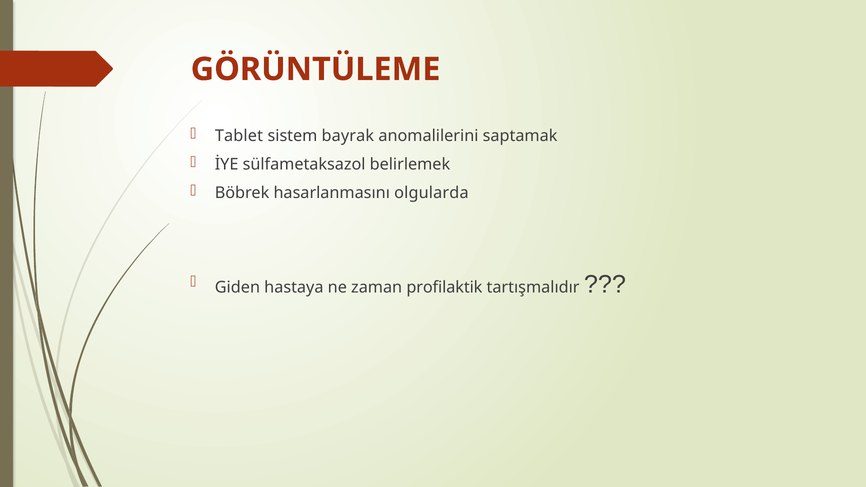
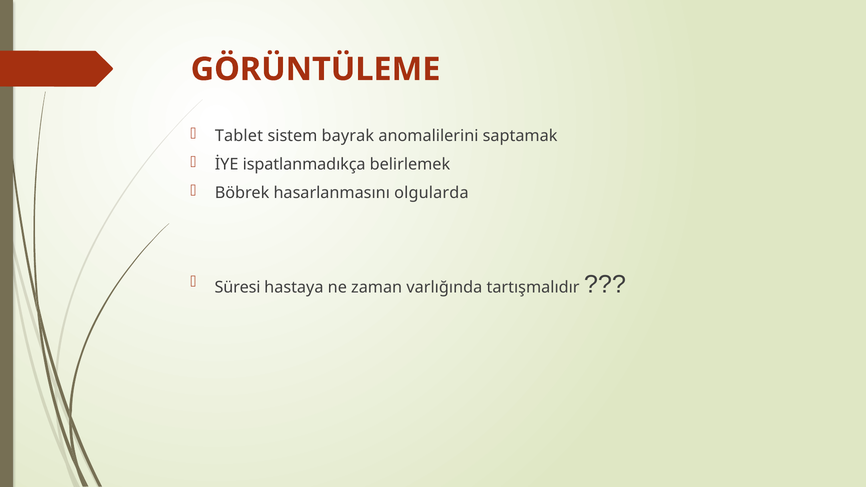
sülfametaksazol: sülfametaksazol -> ispatlanmadıkça (304, 165)
Giden: Giden -> Süresi (238, 288)
profilaktik: profilaktik -> varlığında (444, 288)
